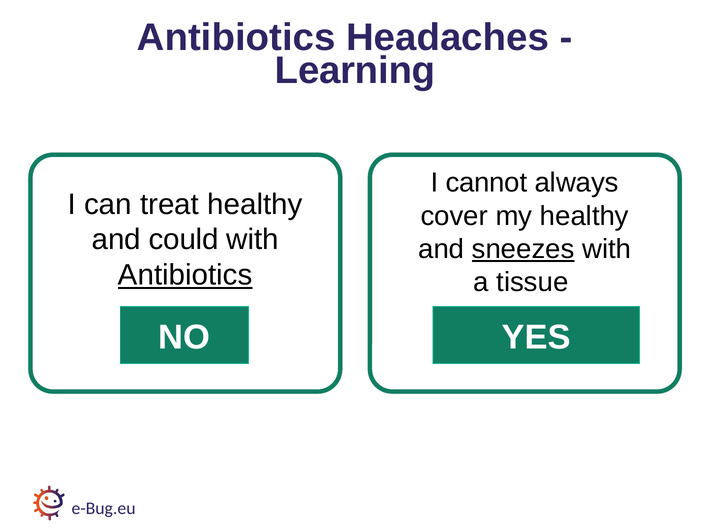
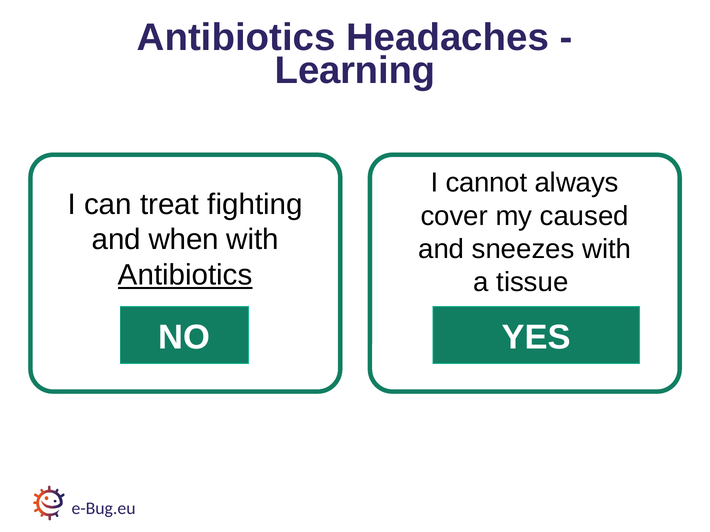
treat healthy: healthy -> fighting (255, 204)
my healthy: healthy -> caused (584, 216)
could: could -> when (184, 240)
sneezes underline: present -> none (523, 249)
